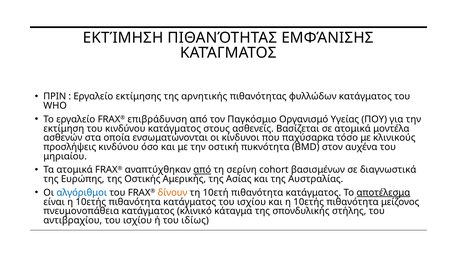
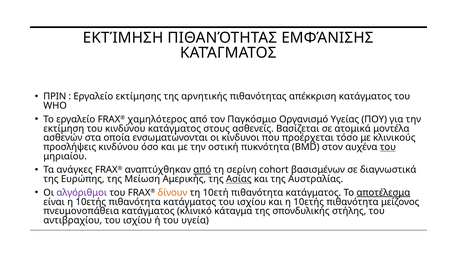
φυλλώδων: φυλλώδων -> απέκκριση (313, 97)
επιβράδυνση: επιβράδυνση -> χαμηλότερος (157, 119)
παχύσαρκα: παχύσαρκα -> προέρχεται (308, 138)
του underline: none -> present (388, 147)
Τα ατομικά: ατομικά -> ανάγκες (75, 170)
Οστικής: Οστικής -> Μείωση (142, 179)
Ασίας underline: none -> present (239, 179)
αλγόριθμοι colour: blue -> purple (82, 193)
ιδίως: ιδίως -> υγεία (195, 220)
